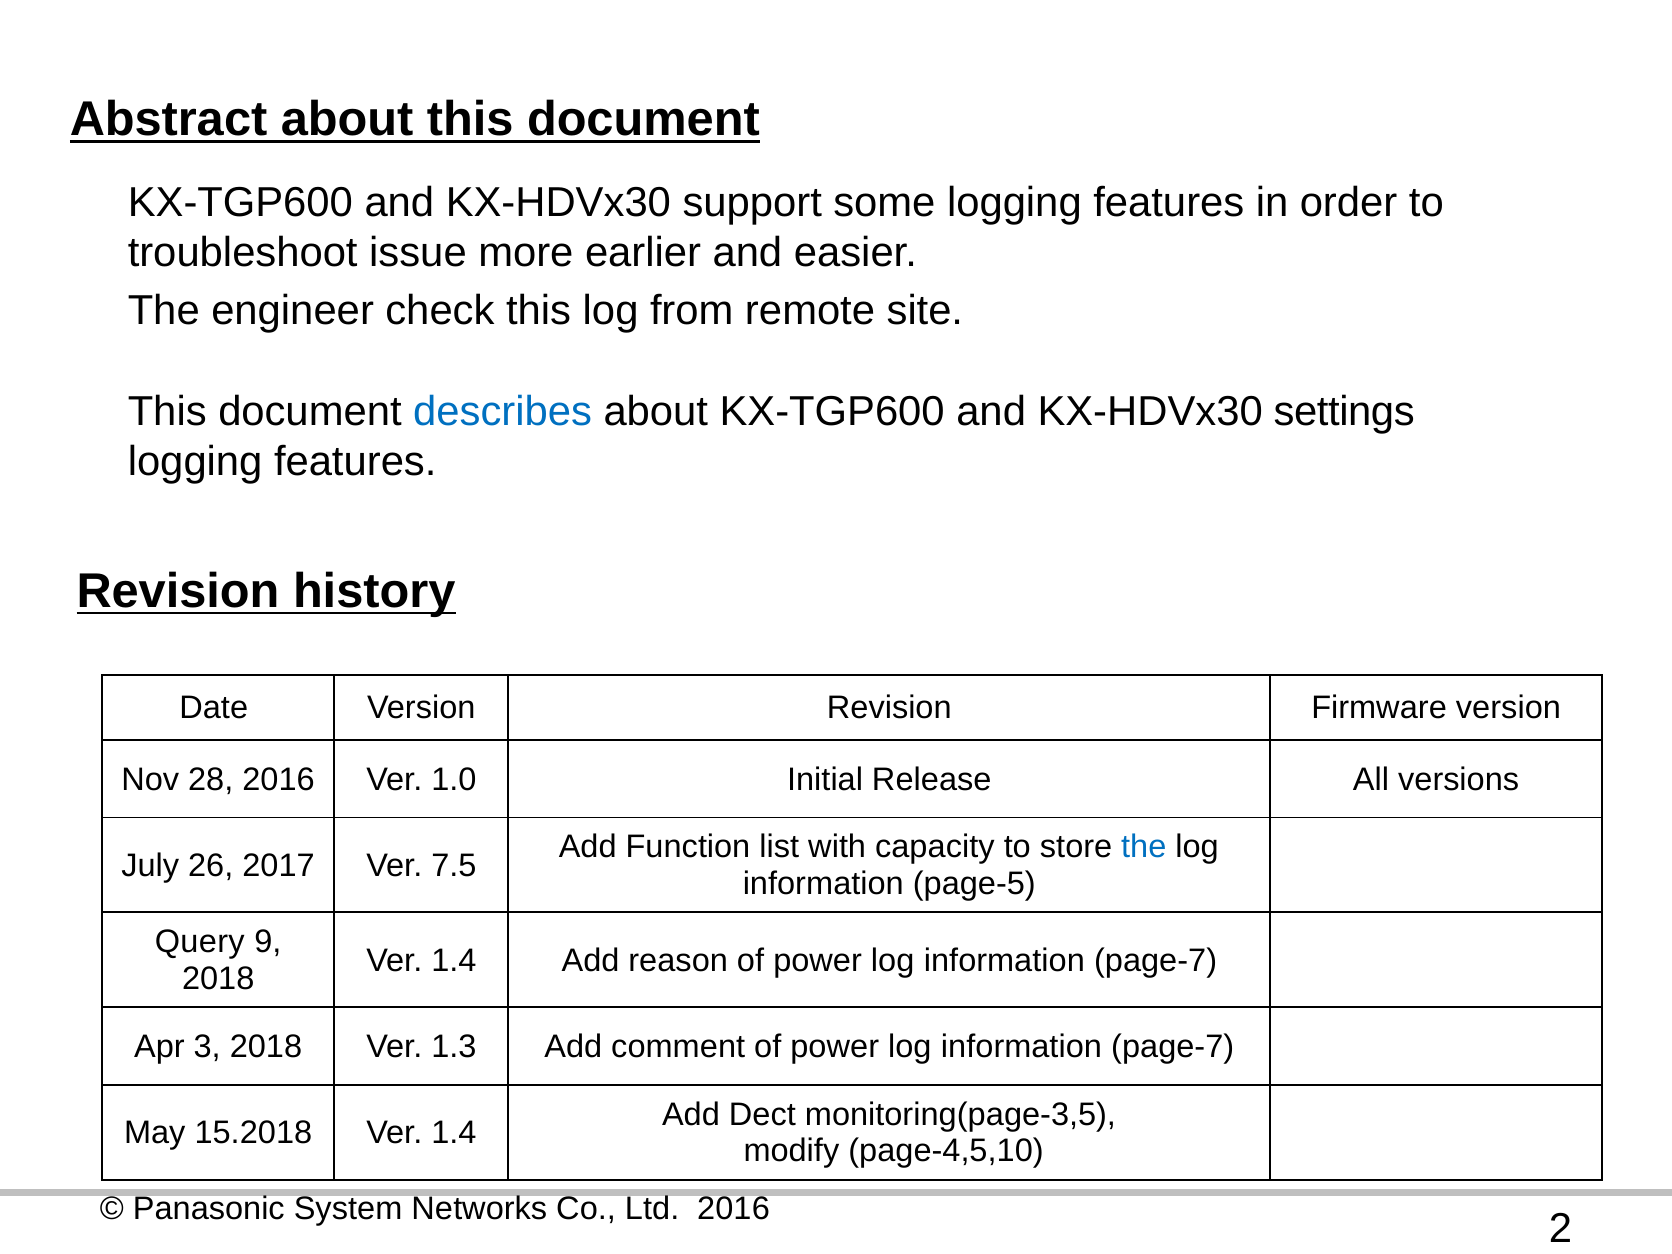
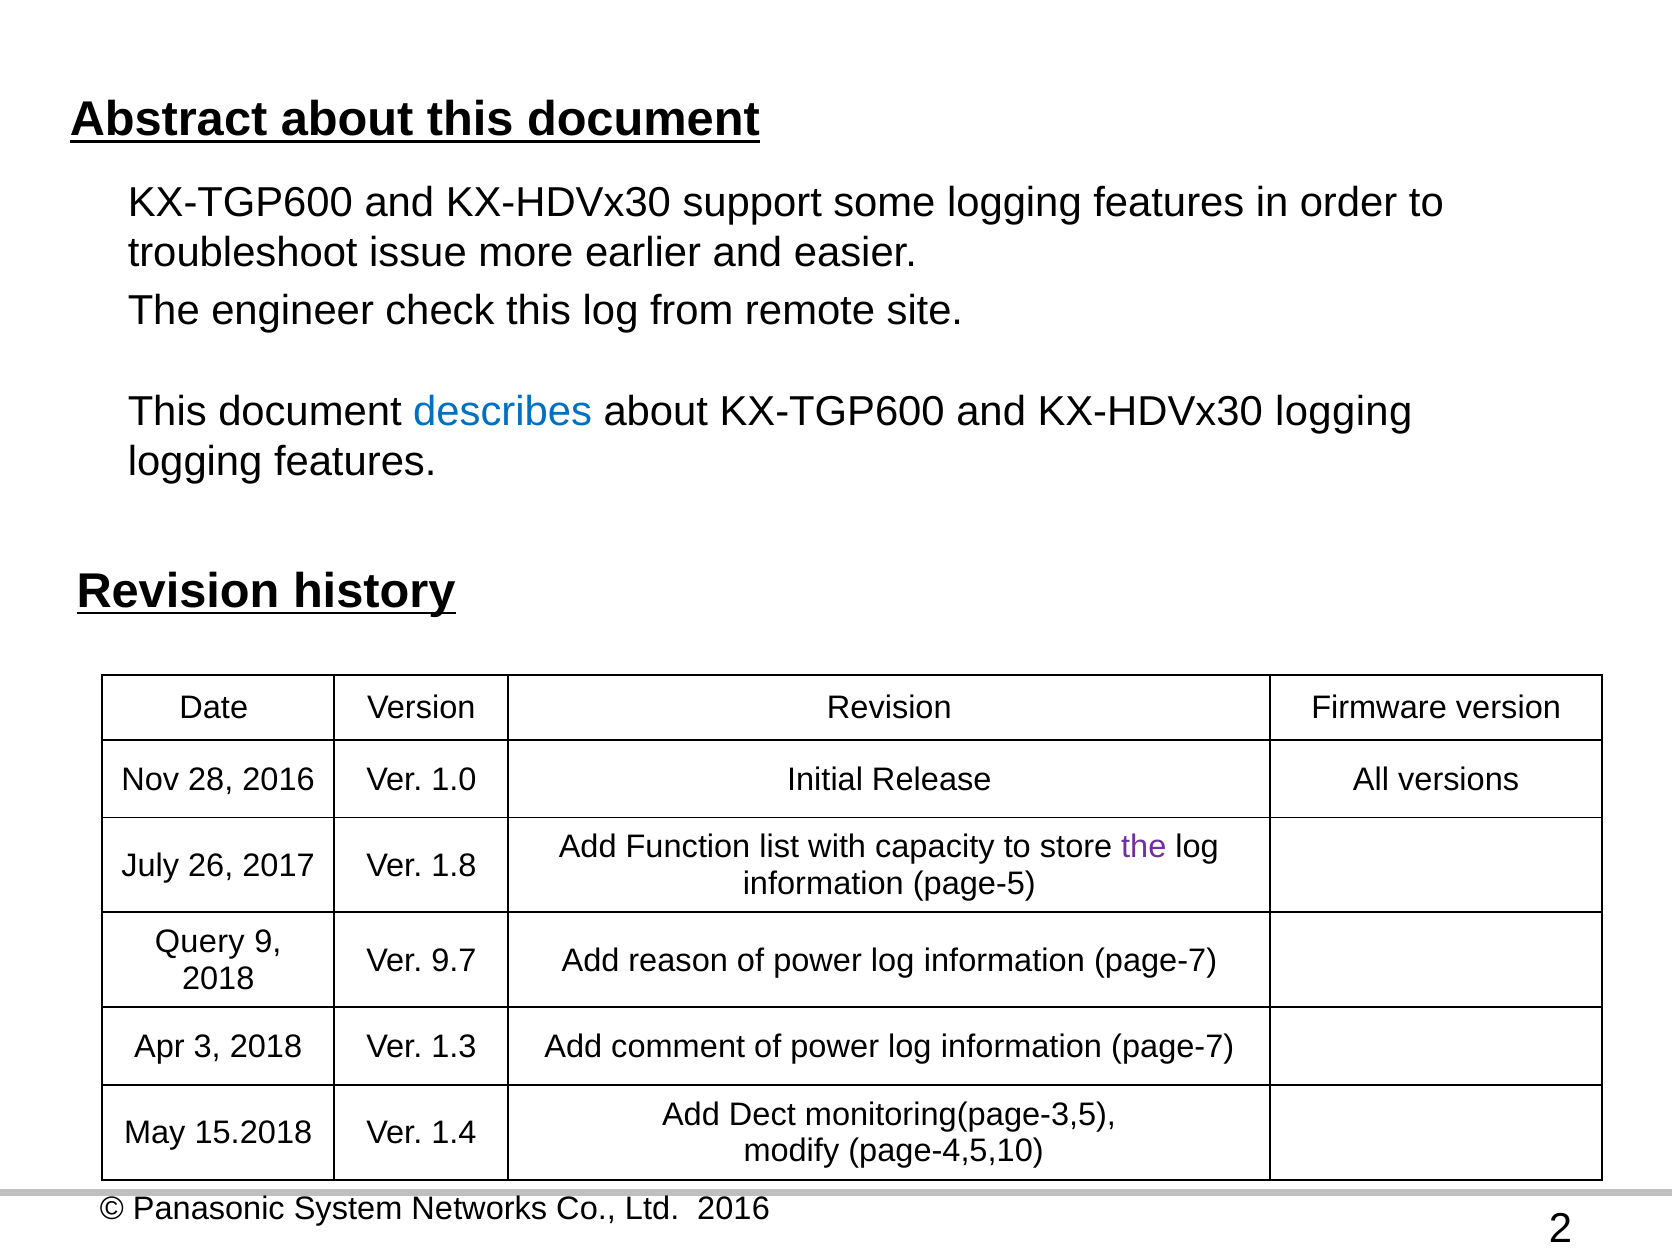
KX-HDVx30 settings: settings -> logging (1344, 411)
the colour: blue -> purple (1144, 847)
7.5: 7.5 -> 1.8 (454, 865)
1.4: 1.4 -> 9.7 (454, 960)
